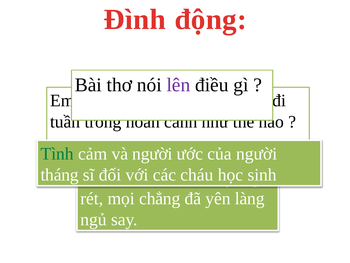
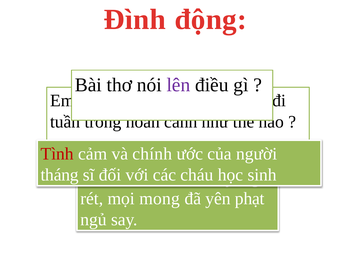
Tình colour: green -> red (57, 153)
và người: người -> chính (152, 153)
chẳng: chẳng -> mong (160, 198)
làng: làng -> phạt (250, 198)
